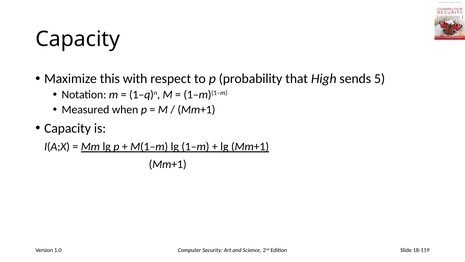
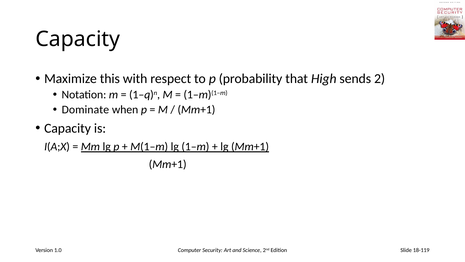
5: 5 -> 2 (380, 79)
Measured: Measured -> Dominate (85, 110)
